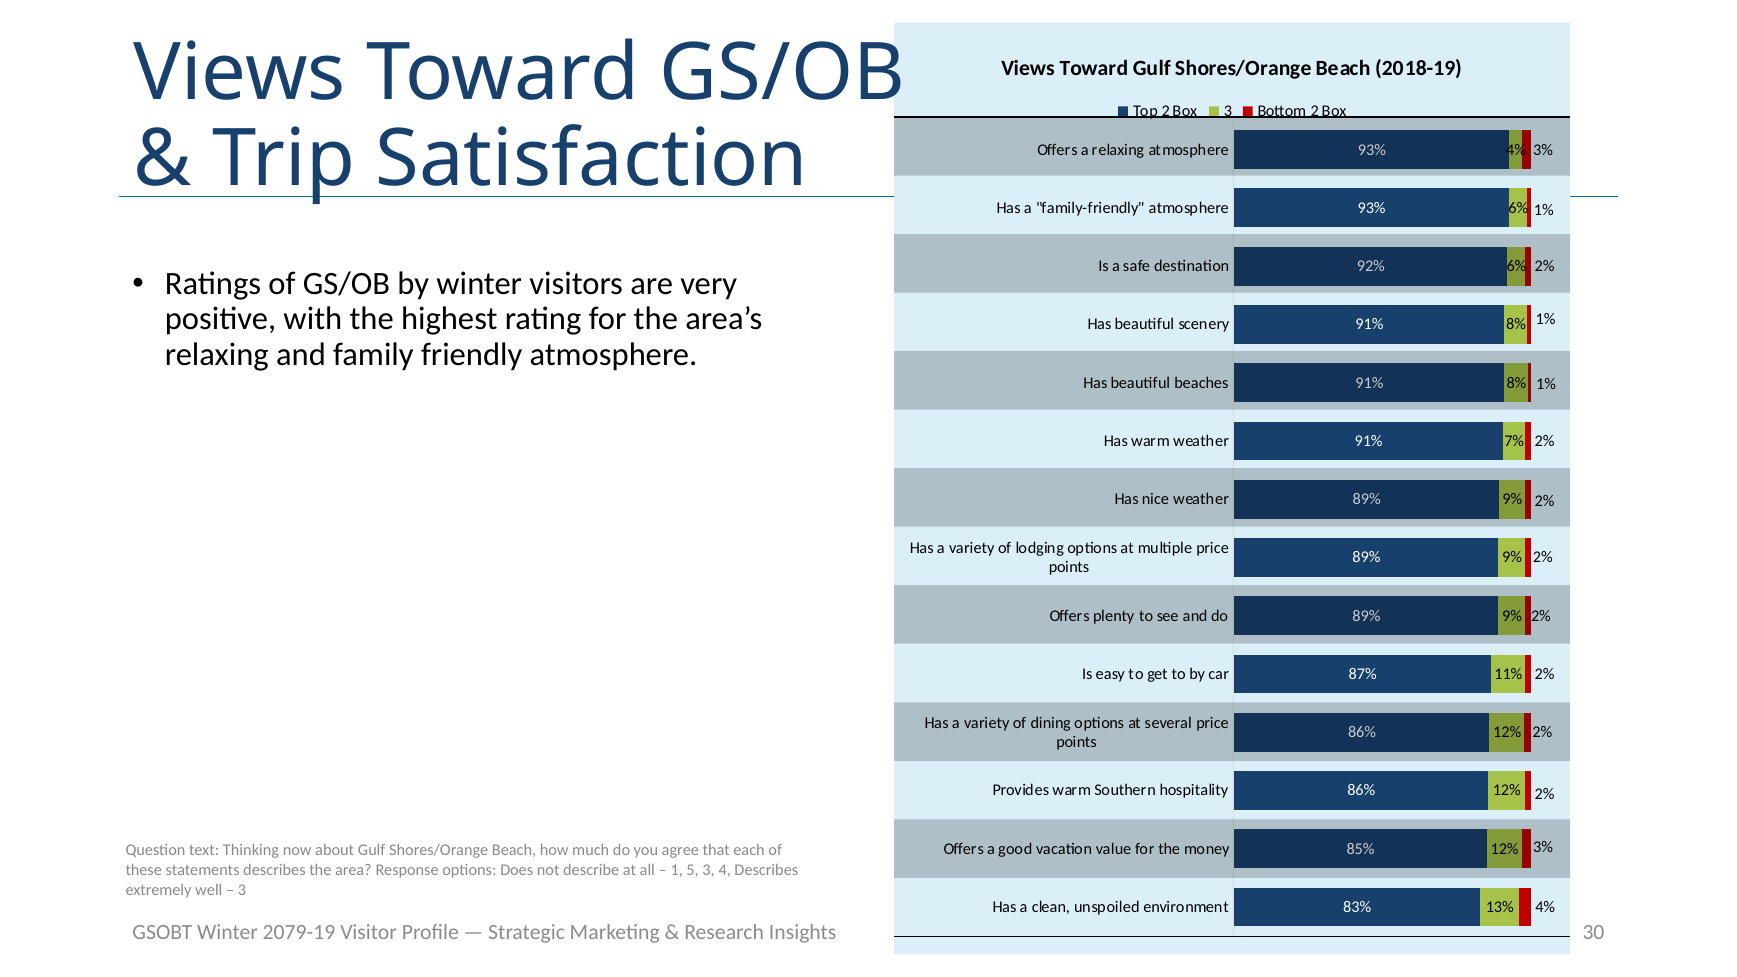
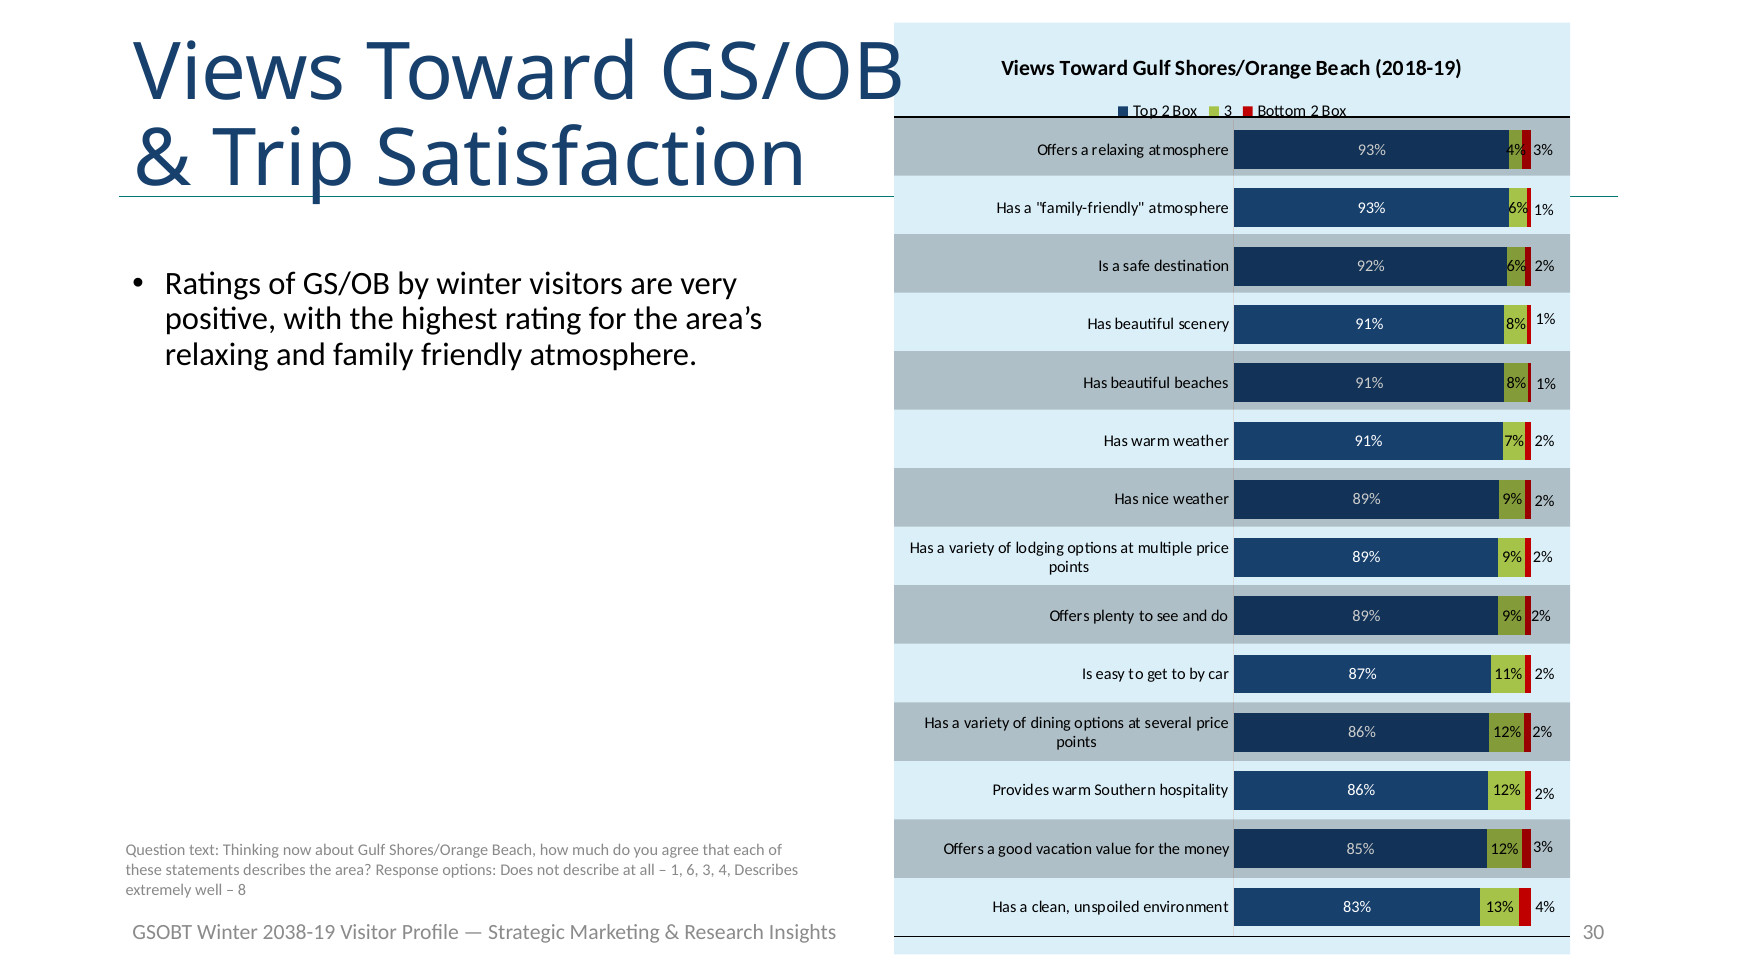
5: 5 -> 6 (693, 870)
3: 3 -> 8 (242, 890)
2079-19: 2079-19 -> 2038-19 (299, 933)
